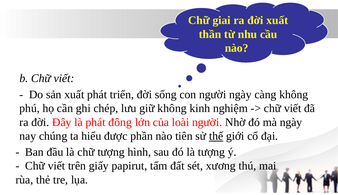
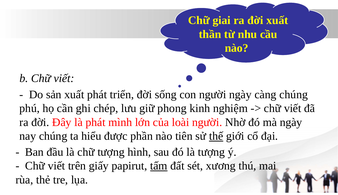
càng không: không -> chúng (294, 95)
giữ không: không -> phong (172, 108)
đông: đông -> mình (120, 122)
tấm underline: none -> present (159, 166)
